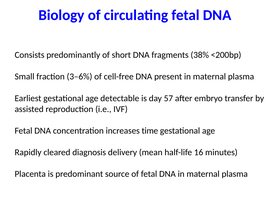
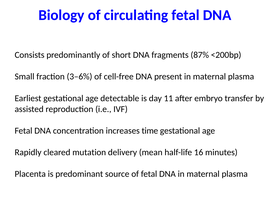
38%: 38% -> 87% (200, 55)
57: 57 -> 11 (168, 98)
diagnosis: diagnosis -> mutation (89, 152)
